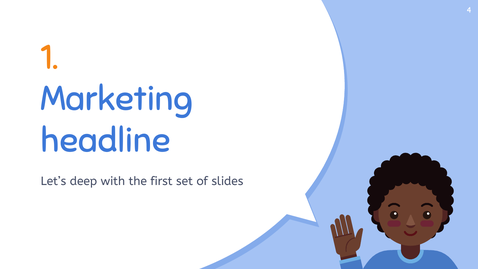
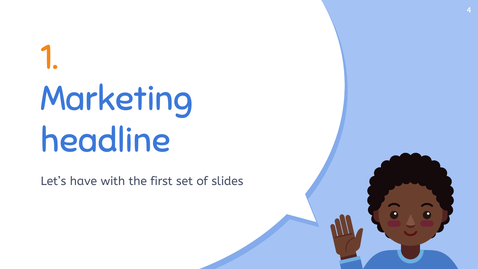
deep: deep -> have (83, 181)
